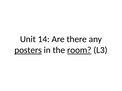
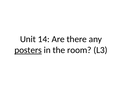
room underline: present -> none (79, 50)
